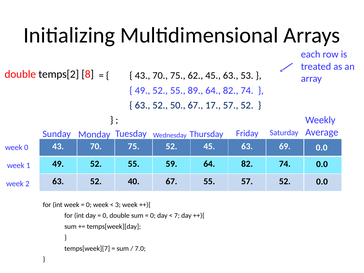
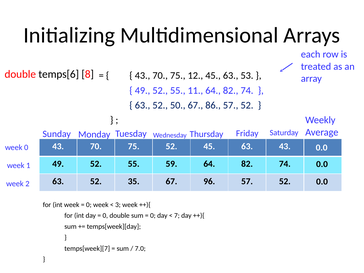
temps[2: temps[2 -> temps[6 (59, 74)
62: 62 -> 12 (195, 76)
89: 89 -> 11 (195, 90)
17: 17 -> 86 (213, 105)
63 69: 69 -> 43 (285, 146)
40: 40 -> 35 (134, 181)
67 55: 55 -> 96 (209, 181)
